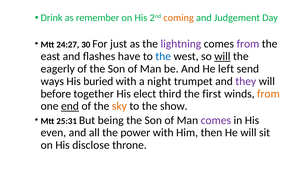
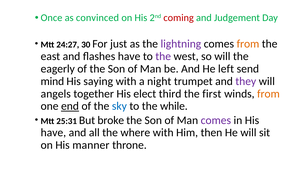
Drink: Drink -> Once (52, 18)
remember: remember -> convinced (97, 18)
coming colour: orange -> red (179, 18)
from colour: purple -> orange (248, 44)
the colour: blue -> purple (163, 56)
will underline: present -> none (222, 56)
ways: ways -> mind (52, 81)
buried: buried -> saying (98, 81)
before: before -> angels (56, 94)
sky colour: orange -> blue (119, 106)
show: show -> while (174, 106)
being: being -> broke (111, 120)
even: even -> have (53, 132)
power: power -> where (135, 132)
disclose: disclose -> manner (91, 145)
